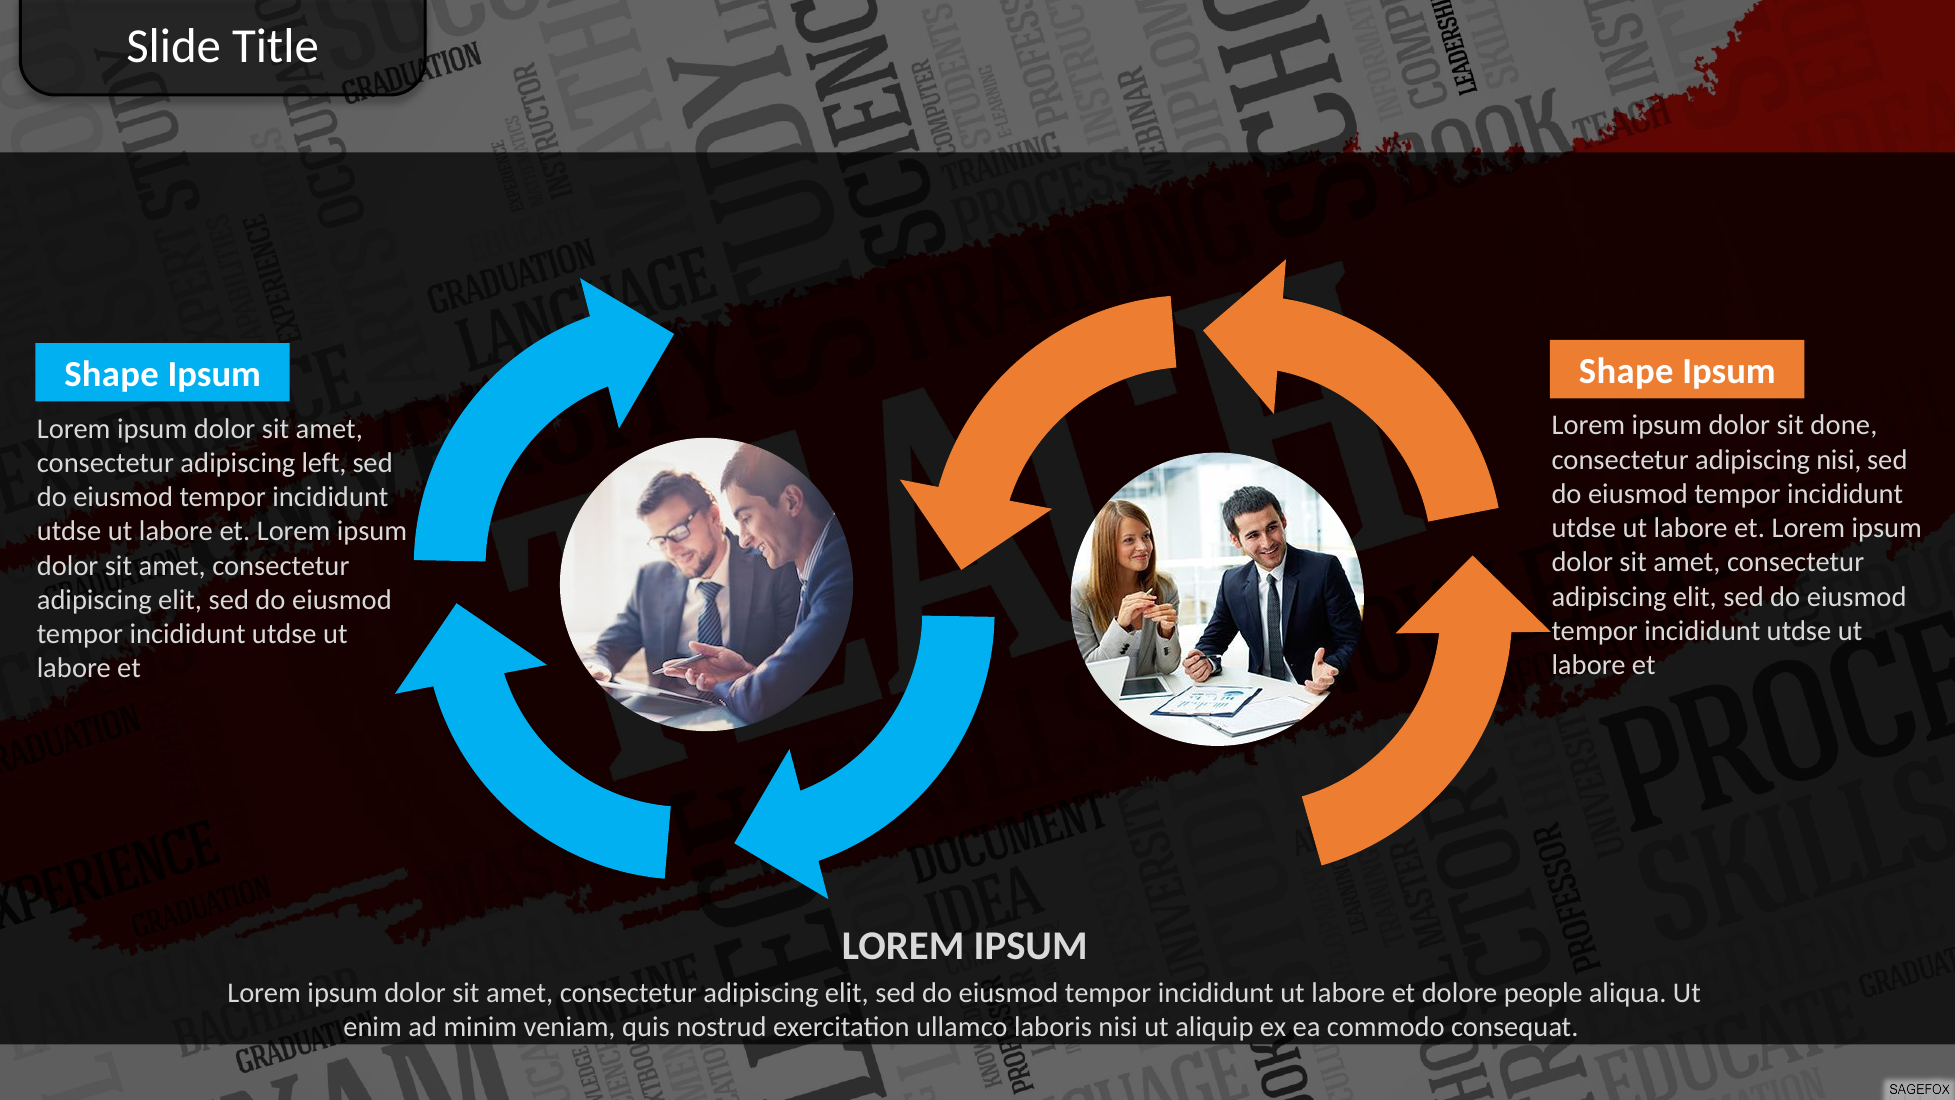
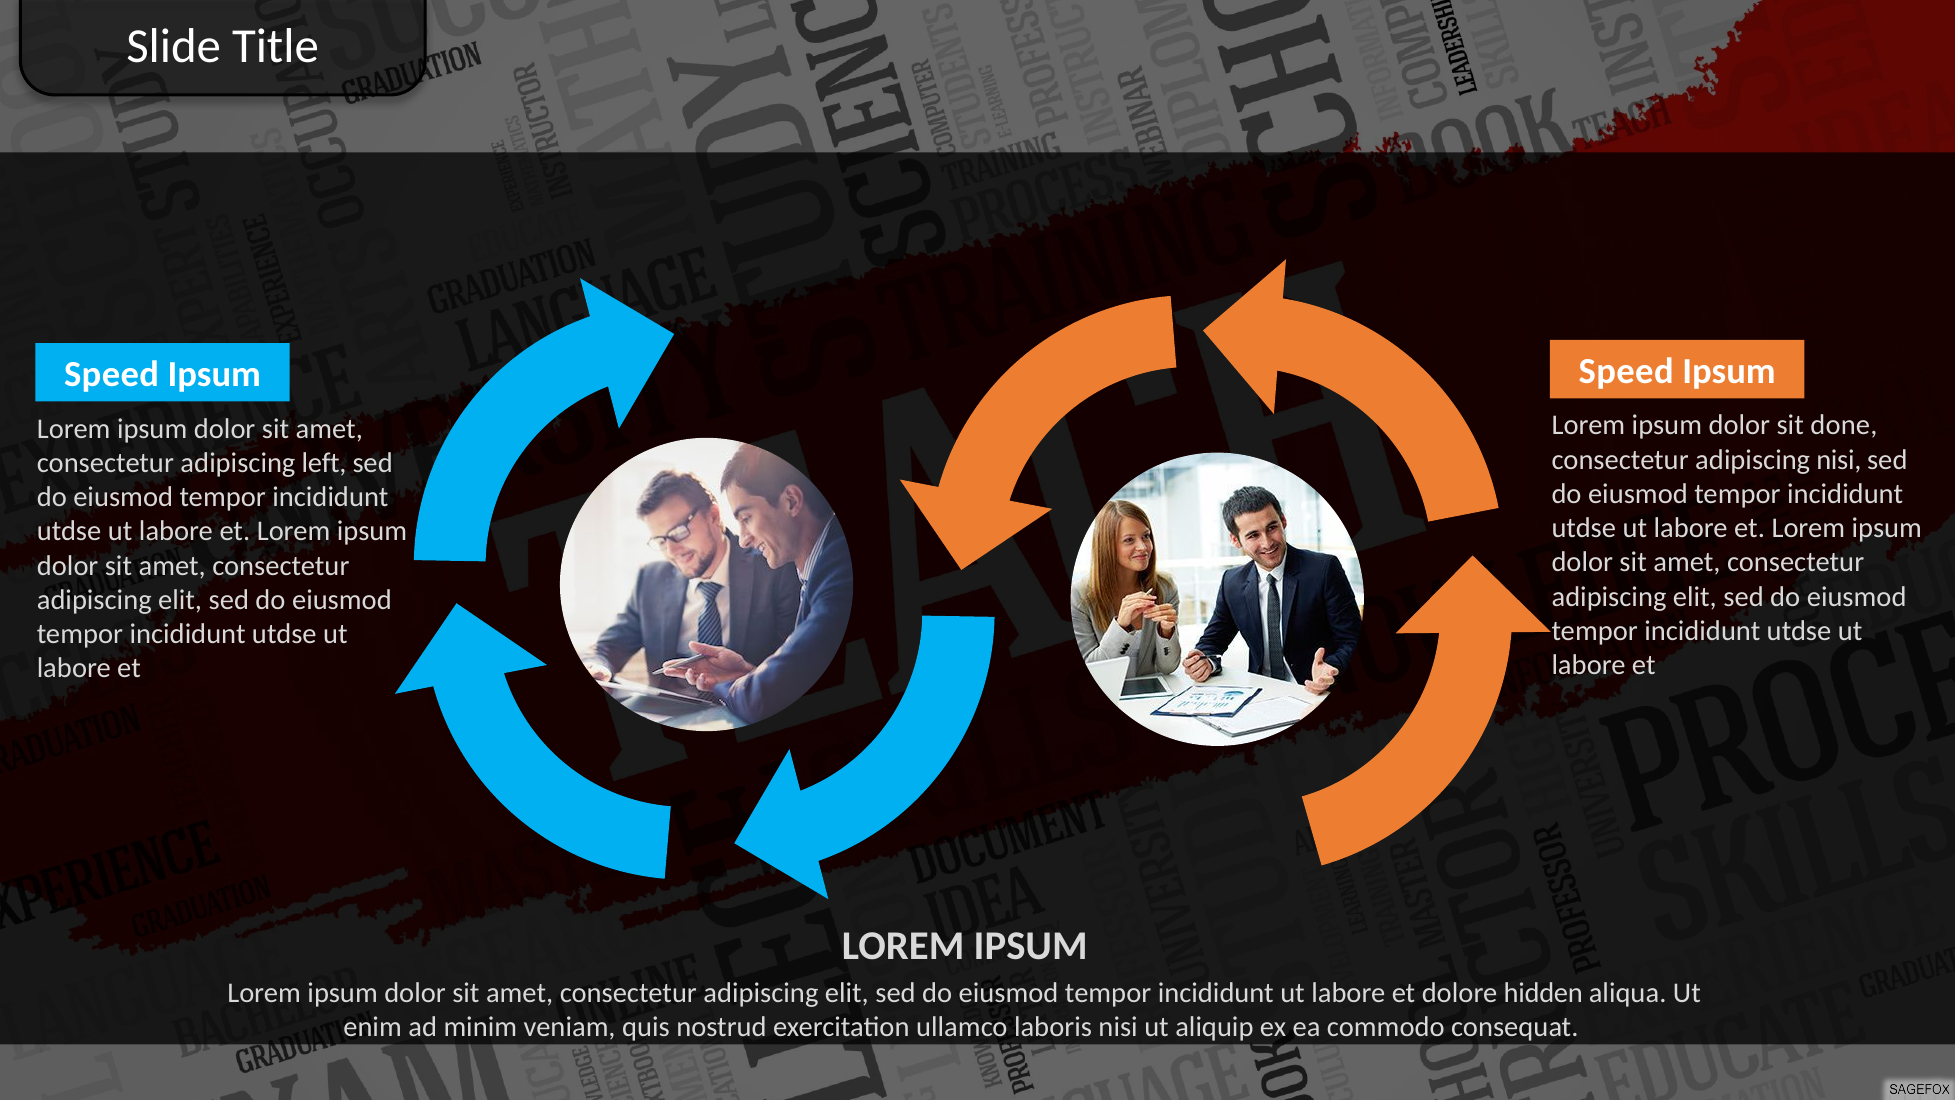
Shape: Shape -> Speed (1626, 372)
Shape: Shape -> Speed (112, 375)
people: people -> hidden (1543, 992)
